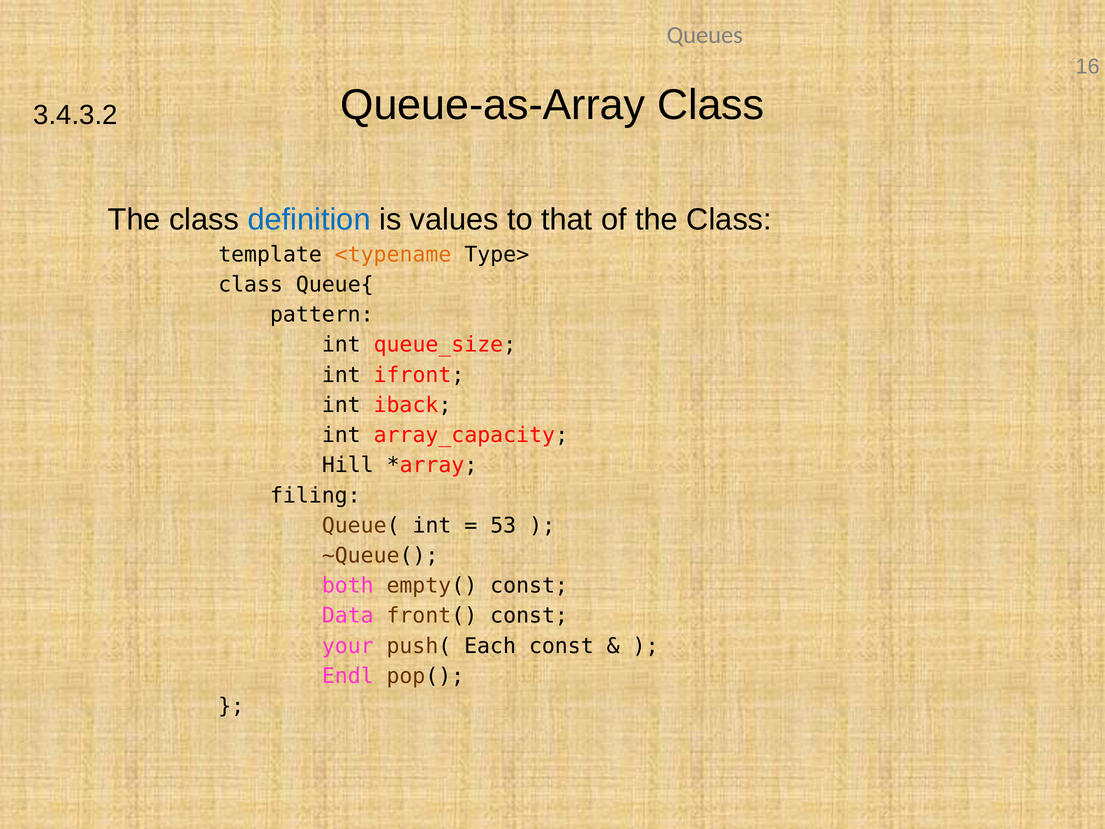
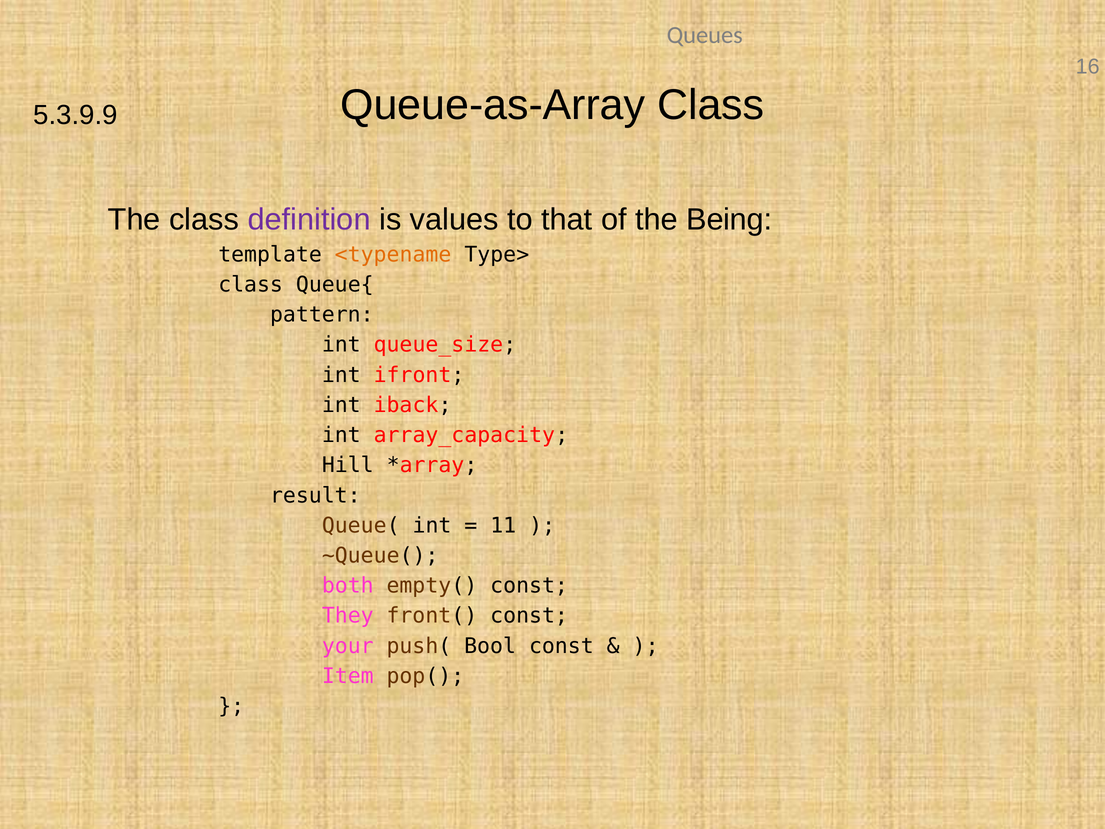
3.4.3.2: 3.4.3.2 -> 5.3.9.9 (75, 115)
definition colour: blue -> purple (309, 219)
of the Class: Class -> Being (729, 219)
filing: filing -> result (315, 495)
53: 53 -> 11 (503, 525)
Data: Data -> They (348, 616)
Each: Each -> Bool (490, 646)
Endl: Endl -> Item (348, 676)
